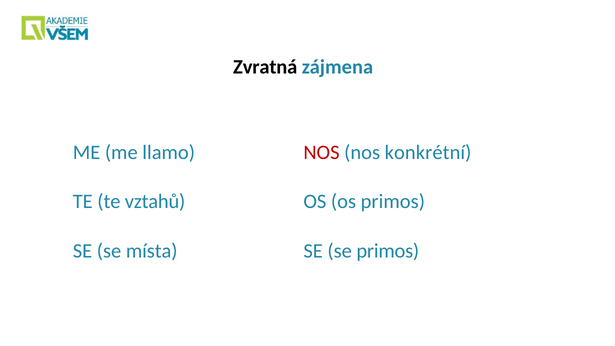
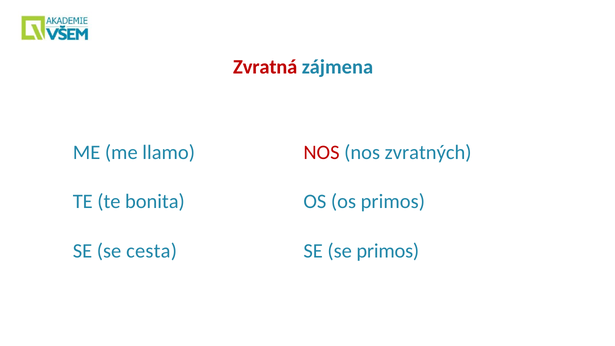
Zvratná colour: black -> red (265, 67)
konkrétní: konkrétní -> zvratných (428, 152)
vztahů: vztahů -> bonita (155, 202)
místa: místa -> cesta (152, 251)
